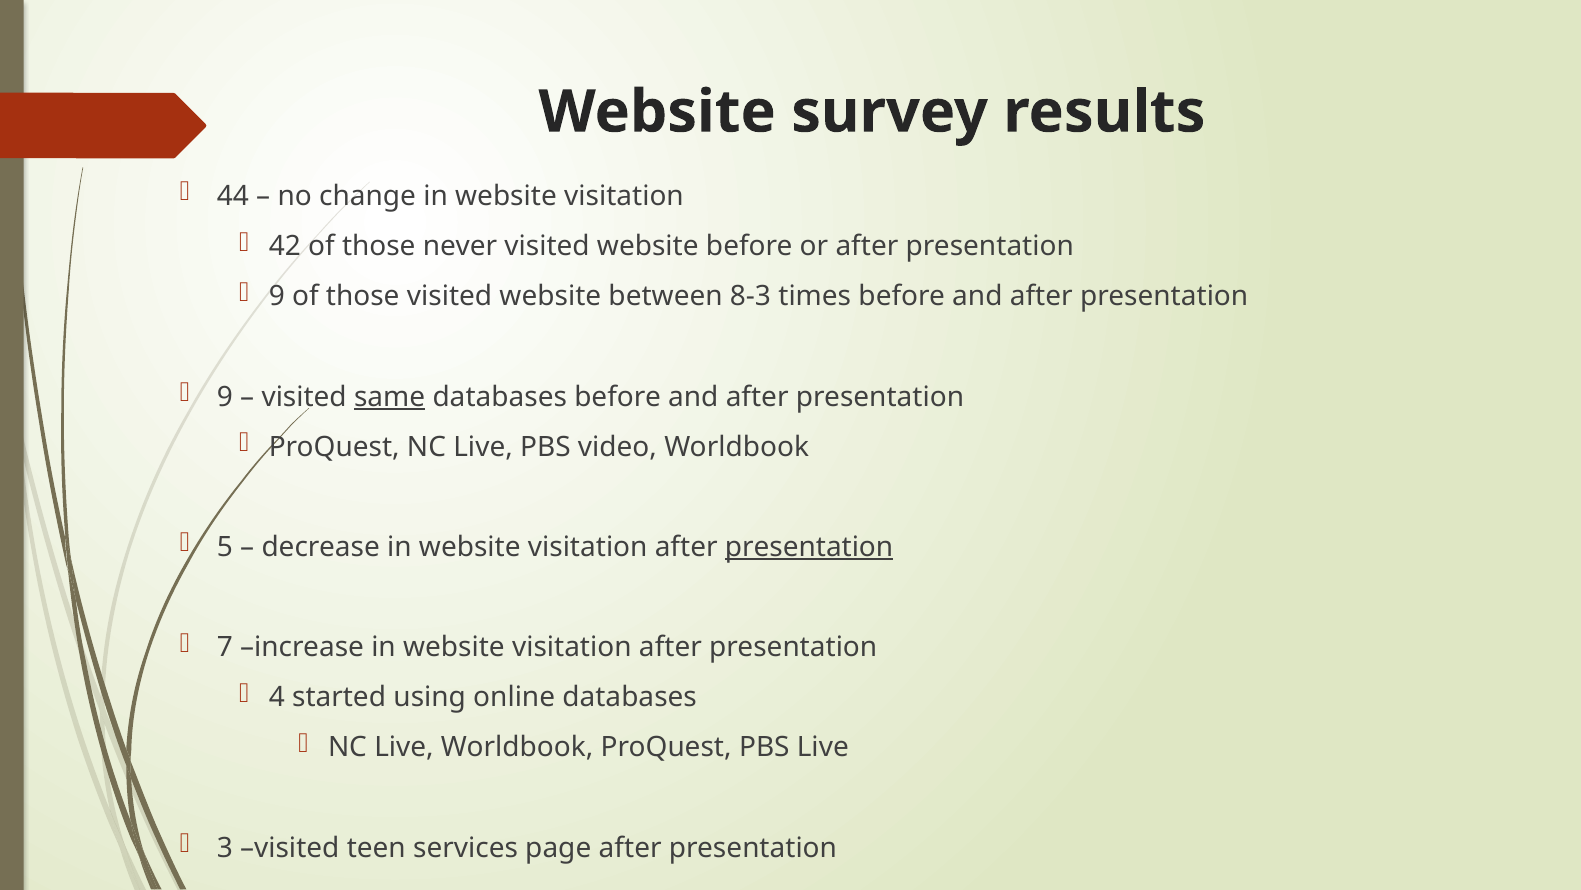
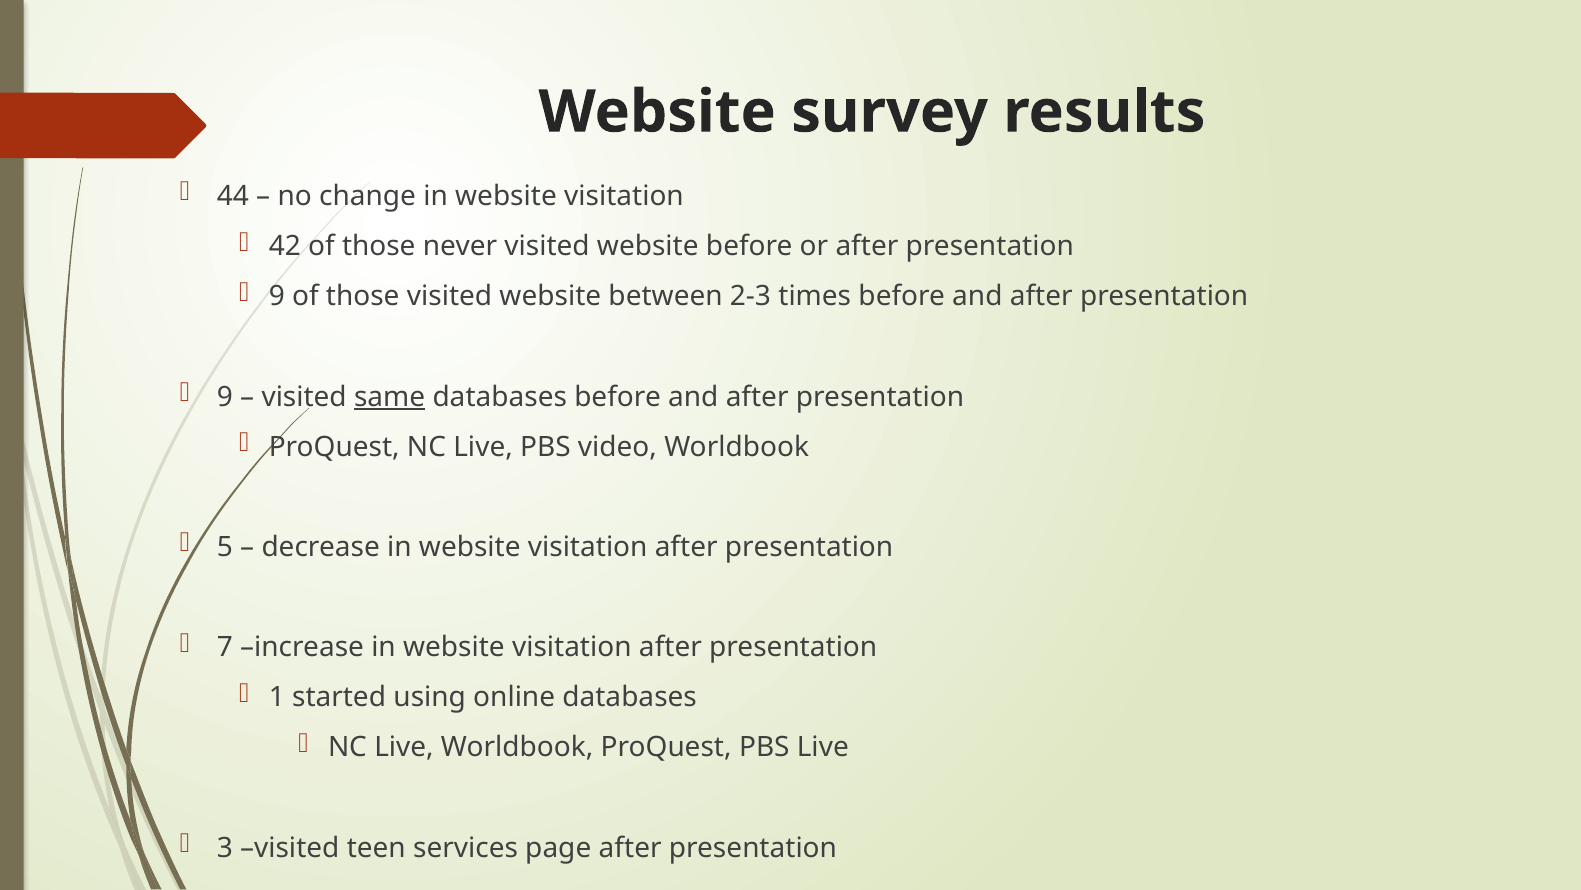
8-3: 8-3 -> 2-3 (750, 296)
presentation underline: present -> none (809, 547)
4: 4 -> 1 (277, 697)
